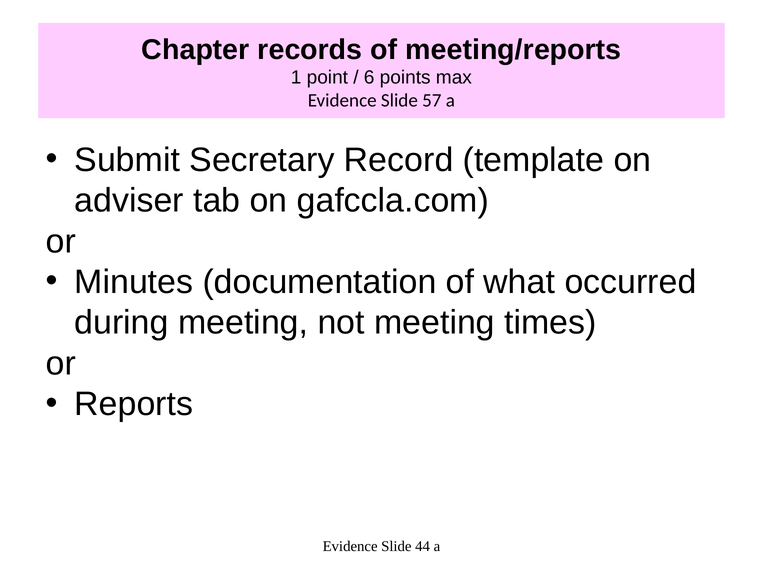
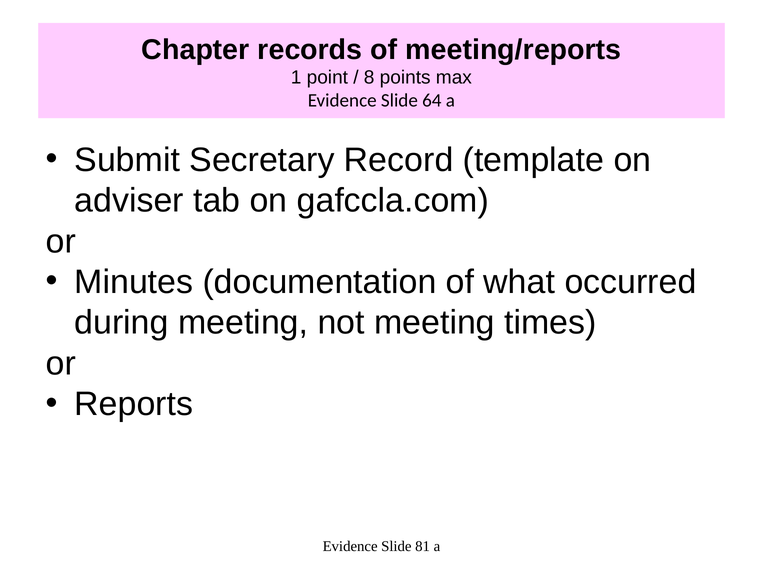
6: 6 -> 8 (369, 78)
57: 57 -> 64 (432, 101)
44: 44 -> 81 (423, 547)
